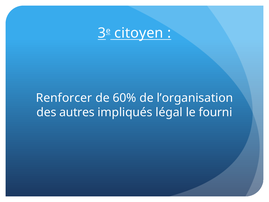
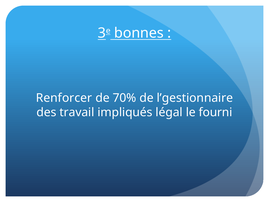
citoyen: citoyen -> bonnes (139, 33)
60%: 60% -> 70% (125, 98)
l’organisation: l’organisation -> l’gestionnaire (195, 98)
autres: autres -> travail (77, 112)
